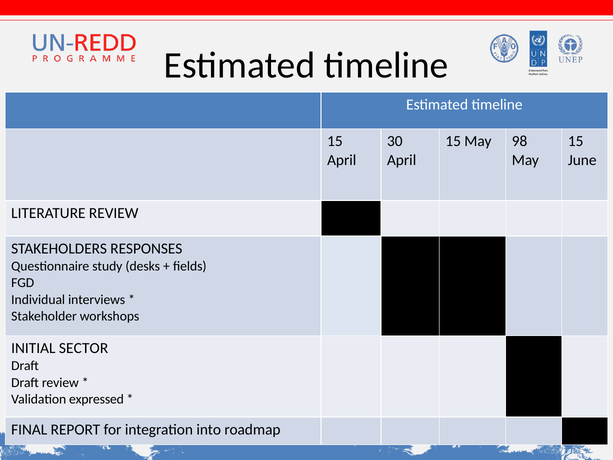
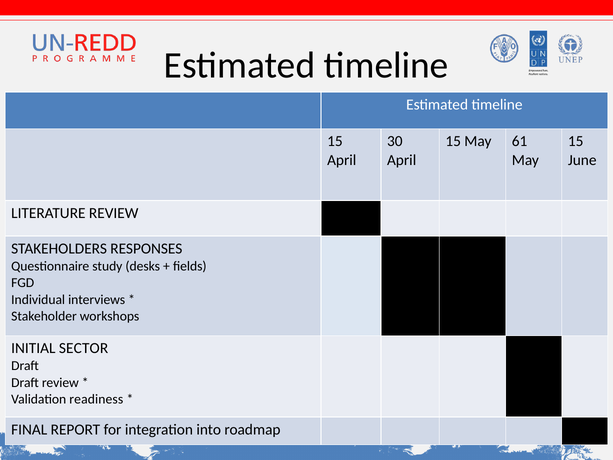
98: 98 -> 61 (520, 141)
expressed: expressed -> readiness (96, 399)
